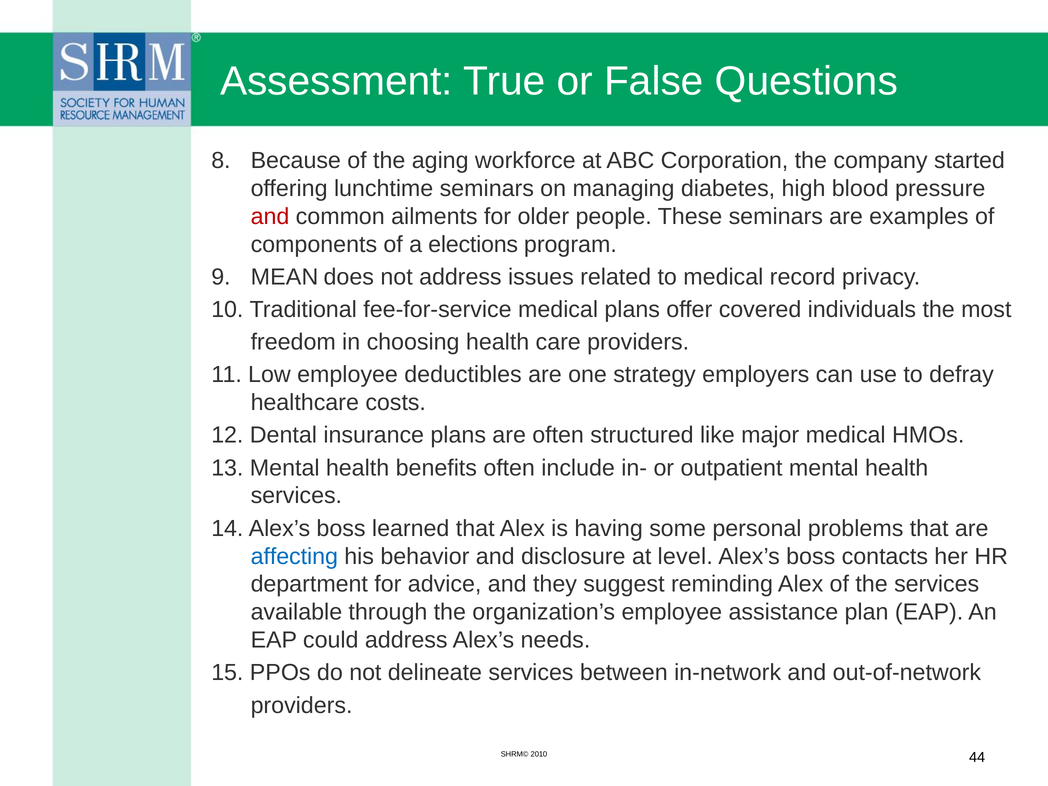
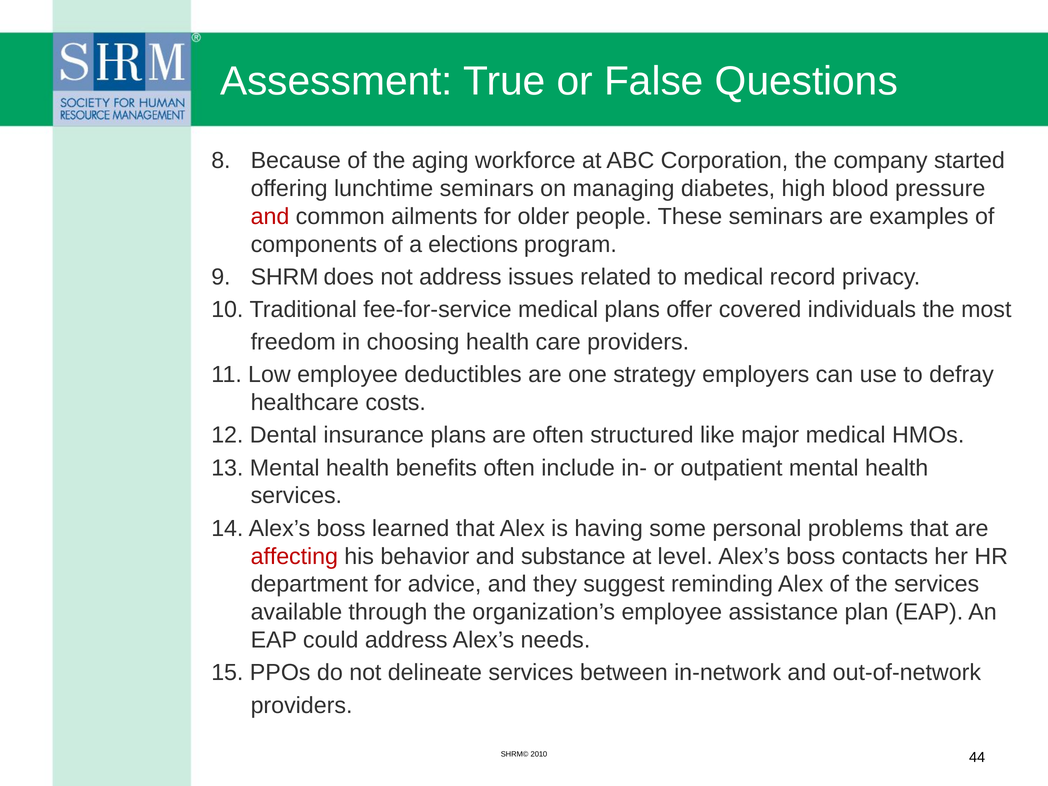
MEAN: MEAN -> SHRM (285, 277)
affecting colour: blue -> red (294, 556)
disclosure: disclosure -> substance (573, 556)
